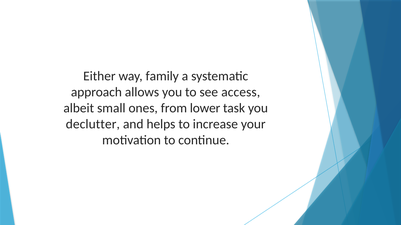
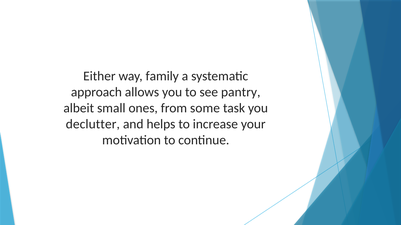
access: access -> pantry (241, 92)
lower: lower -> some (205, 108)
